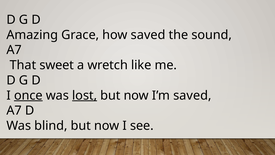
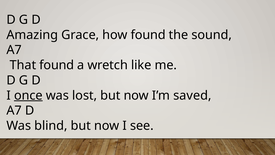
how saved: saved -> found (148, 35)
That sweet: sweet -> found (57, 65)
lost underline: present -> none (85, 95)
